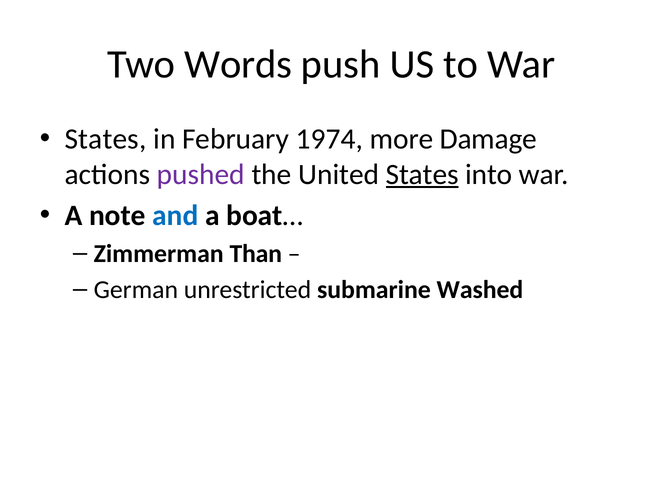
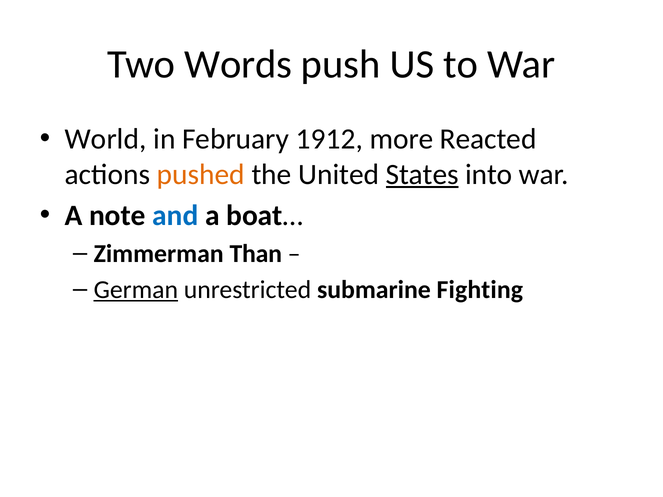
States: States -> World (106, 139)
1974: 1974 -> 1912 (329, 139)
Damage: Damage -> Reacted (488, 139)
pushed colour: purple -> orange (201, 174)
German underline: none -> present (136, 290)
Washed: Washed -> Fighting (480, 290)
